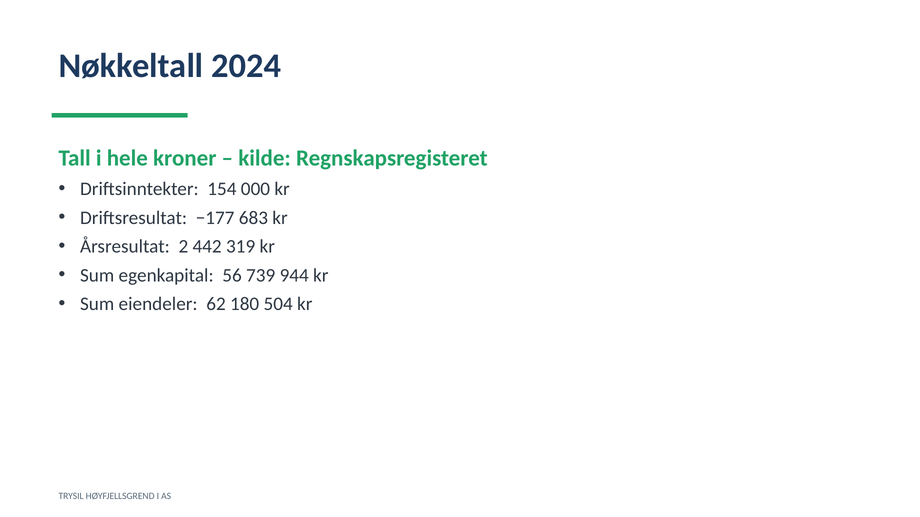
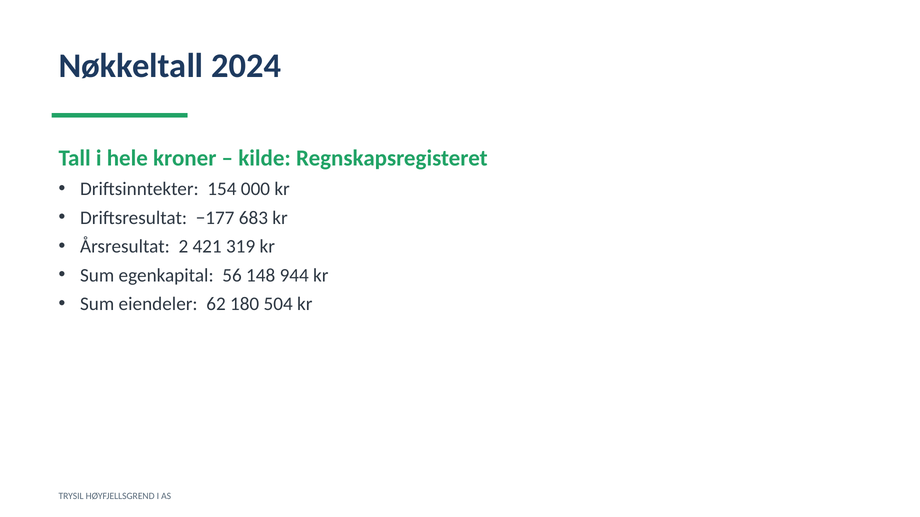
442: 442 -> 421 (207, 247)
739: 739 -> 148 (261, 275)
